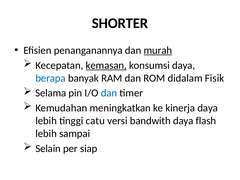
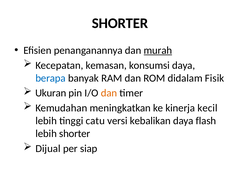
kemasan underline: present -> none (106, 65)
Selama: Selama -> Ukuran (51, 93)
dan colour: blue -> orange (109, 93)
kinerja daya: daya -> kecil (208, 108)
bandwith: bandwith -> kebalikan (150, 121)
lebih sampai: sampai -> shorter (75, 134)
Selain: Selain -> Dijual (48, 149)
